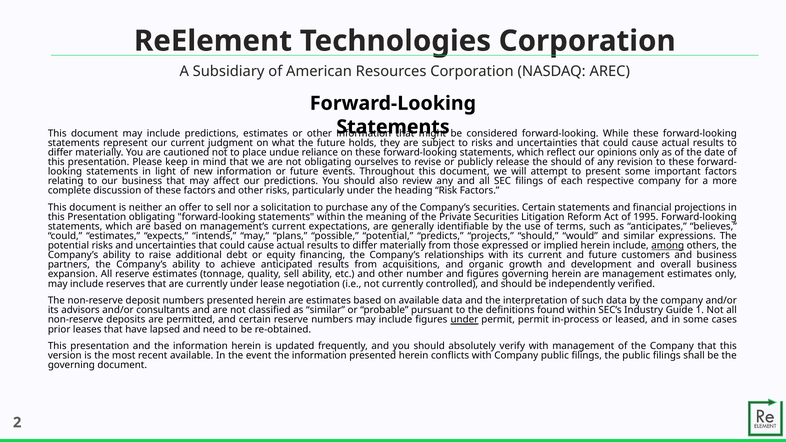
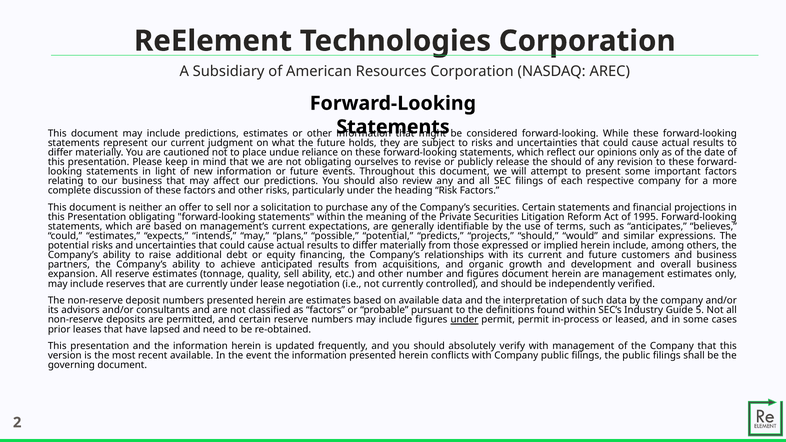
among underline: present -> none (668, 246)
figures governing: governing -> document (525, 274)
as similar: similar -> factors (326, 310)
1: 1 -> 5 (700, 310)
